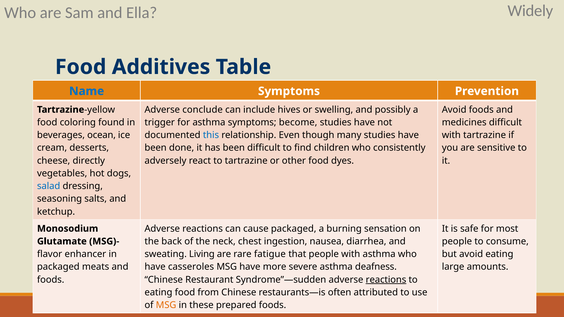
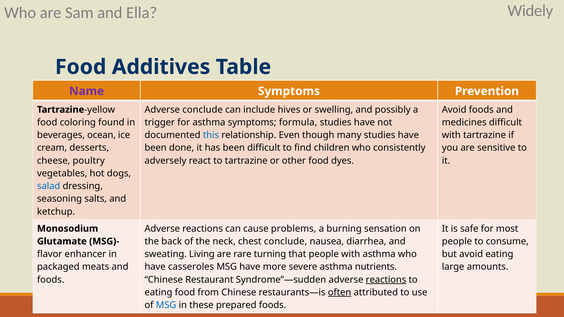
Name colour: blue -> purple (87, 91)
become: become -> formula (298, 122)
directly: directly -> poultry (89, 161)
cause packaged: packaged -> problems (294, 229)
chest ingestion: ingestion -> conclude (286, 242)
fatigue: fatigue -> turning (270, 254)
deafness: deafness -> nutrients (376, 267)
often underline: none -> present (340, 293)
MSG colour: orange -> blue (166, 305)
